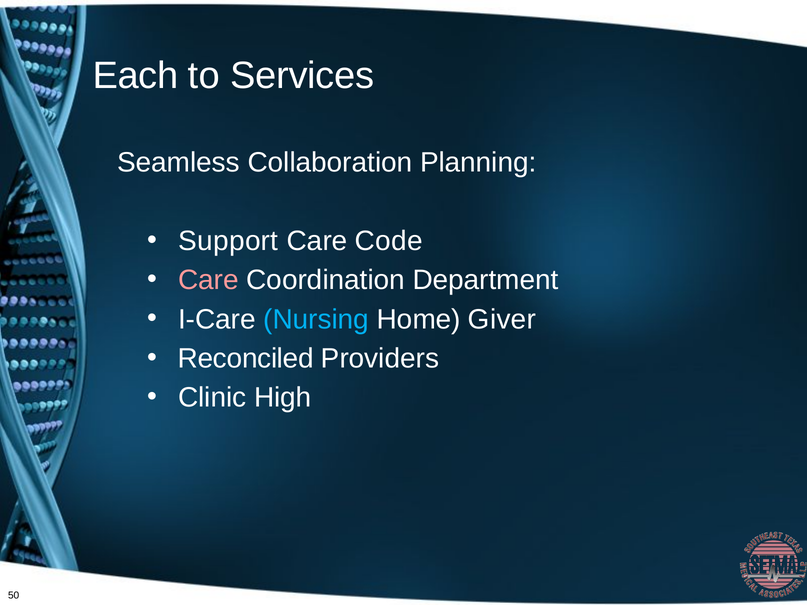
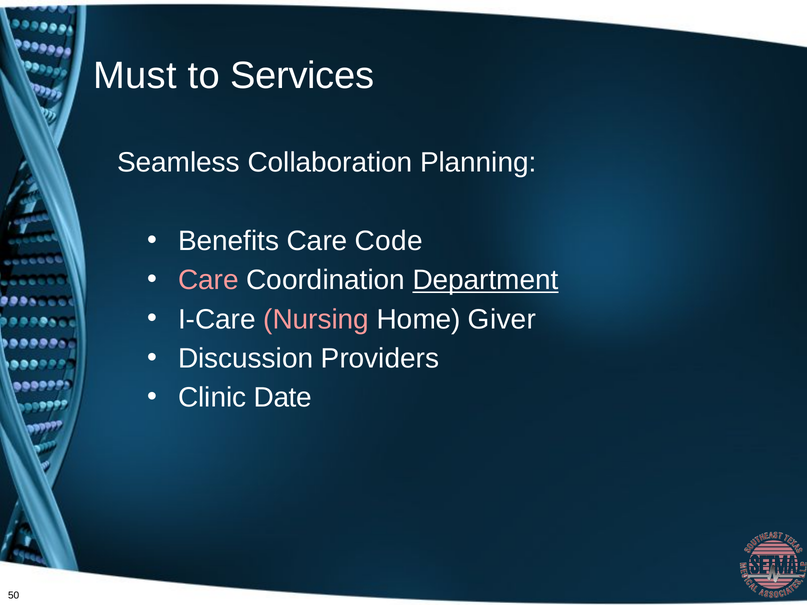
Each: Each -> Must (135, 76)
Support: Support -> Benefits (229, 241)
Department underline: none -> present (486, 280)
Nursing colour: light blue -> pink (316, 319)
Reconciled: Reconciled -> Discussion (246, 359)
High: High -> Date (283, 398)
